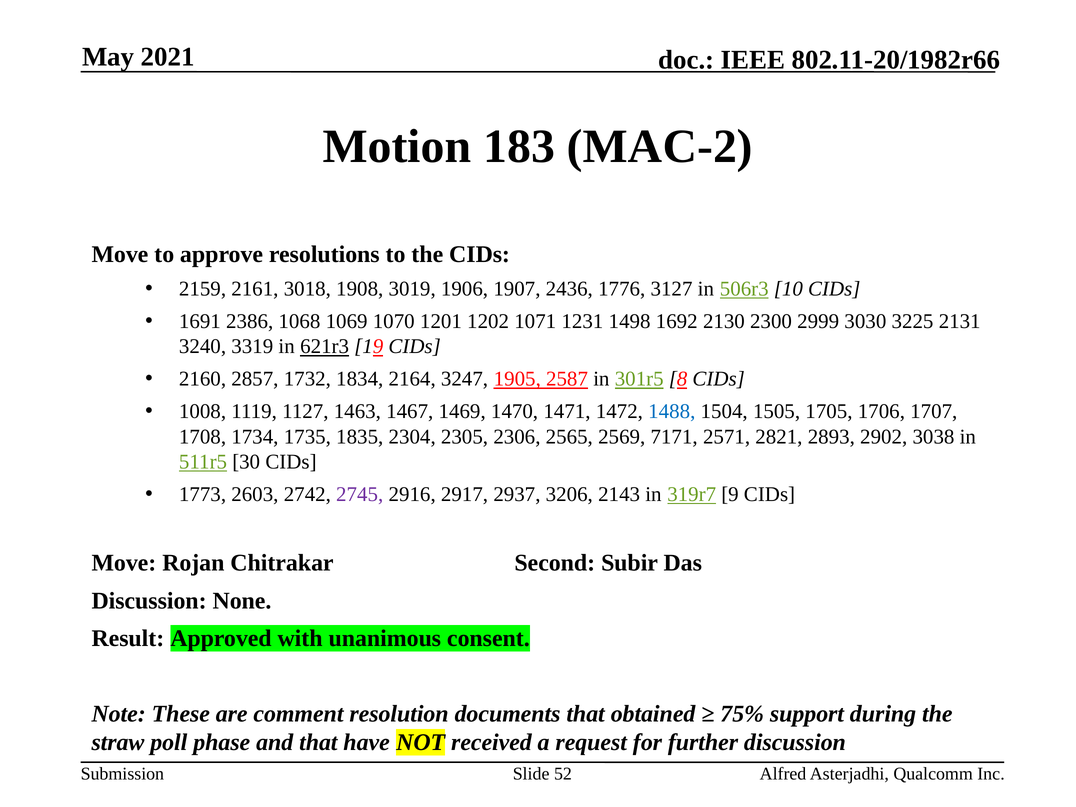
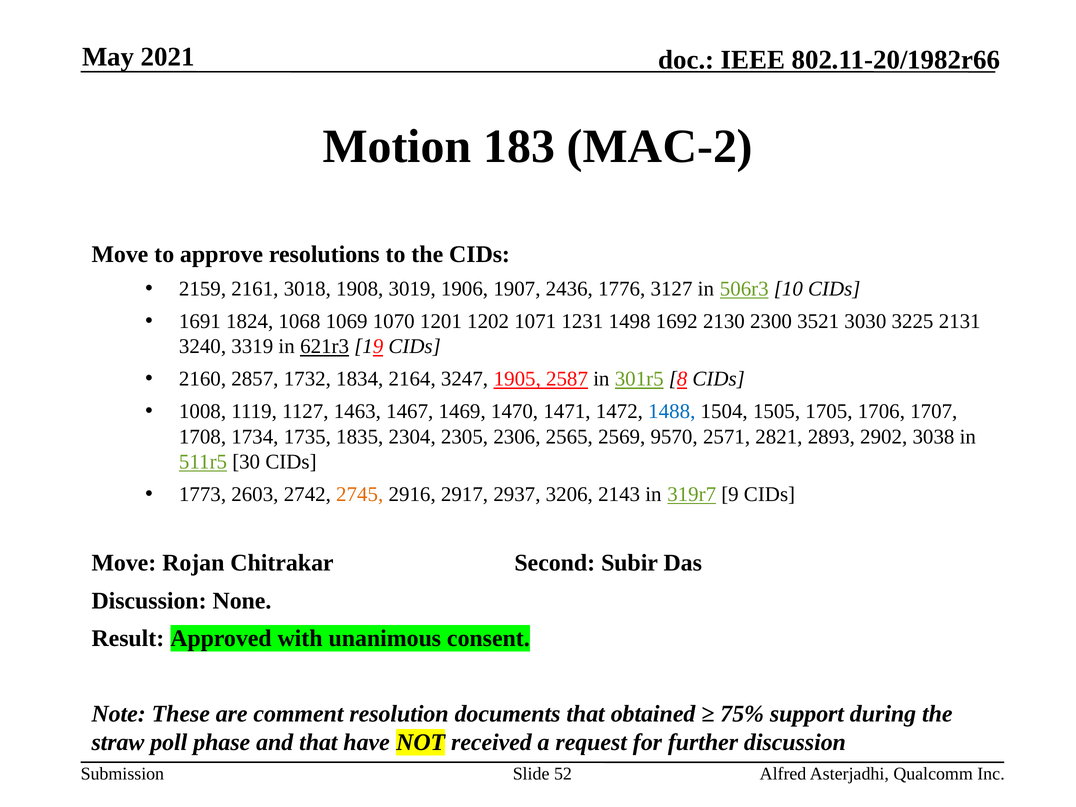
2386: 2386 -> 1824 (250, 321)
2999: 2999 -> 3521 (818, 321)
7171: 7171 -> 9570 (674, 437)
2745 colour: purple -> orange (360, 494)
